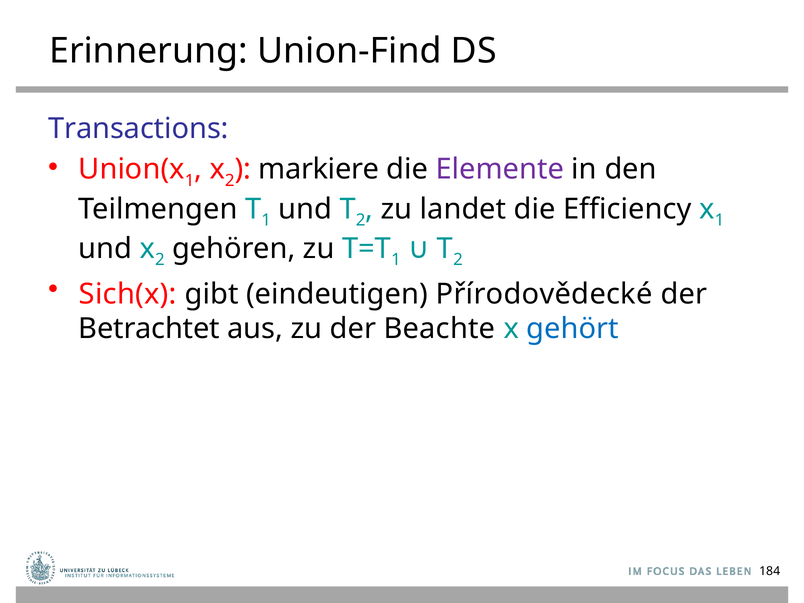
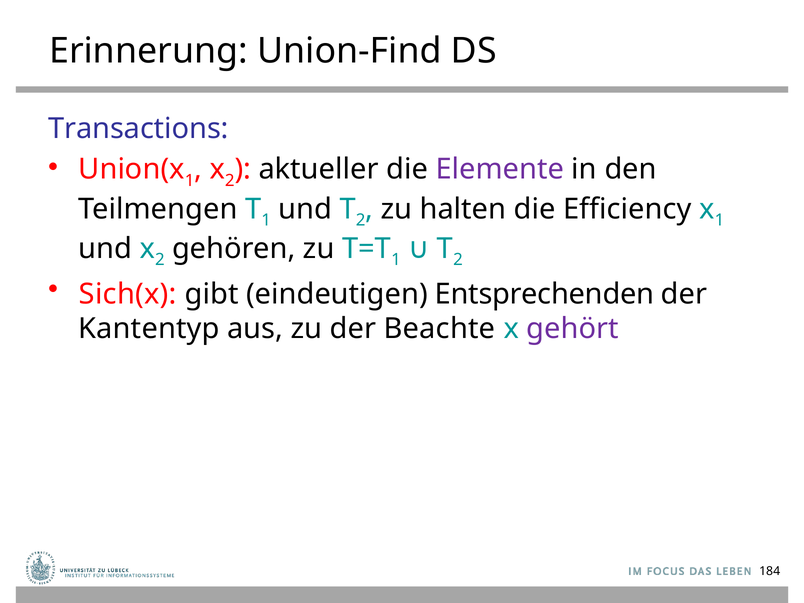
markiere: markiere -> aktueller (319, 169)
landet: landet -> halten (463, 209)
Přírodovědecké: Přírodovědecké -> Entsprechenden (544, 294)
Betrachtet: Betrachtet -> Kantentyp (149, 329)
gehört colour: blue -> purple (572, 329)
